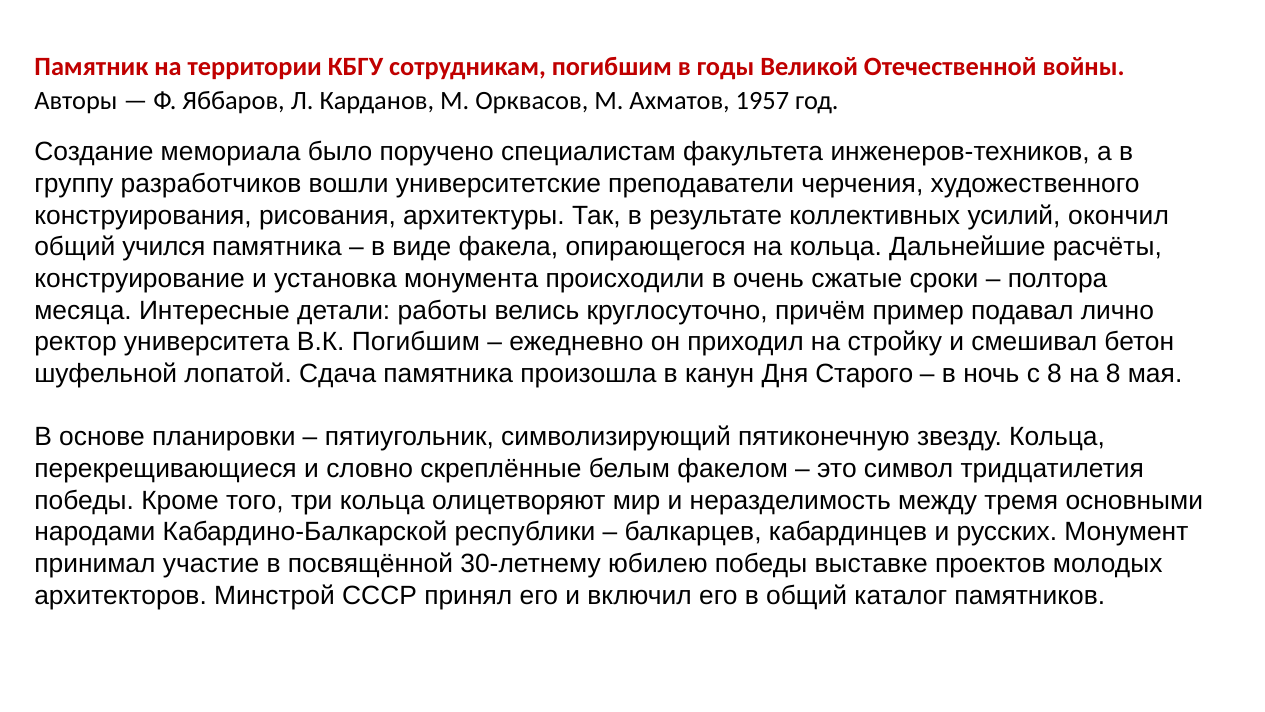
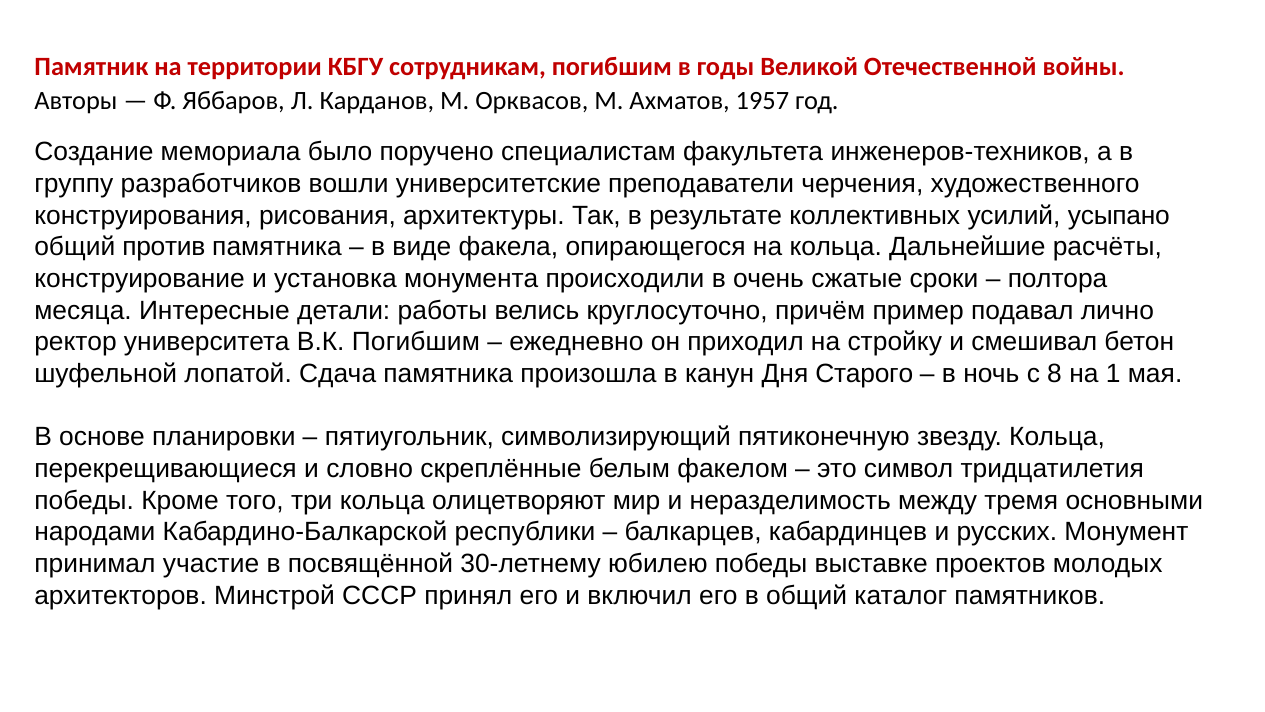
окончил: окончил -> усыпано (1119, 215)
учился: учился -> против (164, 247)
на 8: 8 -> 1 (1113, 374)
